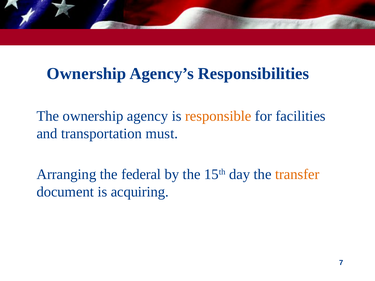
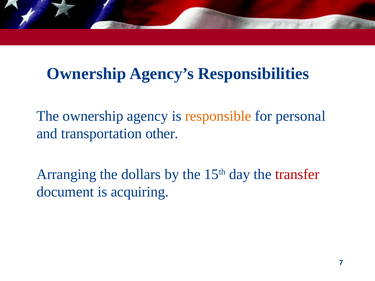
facilities: facilities -> personal (301, 116)
must: must -> other (162, 134)
federal: federal -> dollars (141, 174)
transfer colour: orange -> red (297, 174)
